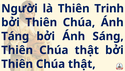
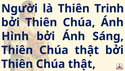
Táng: Táng -> Hình (15, 36)
